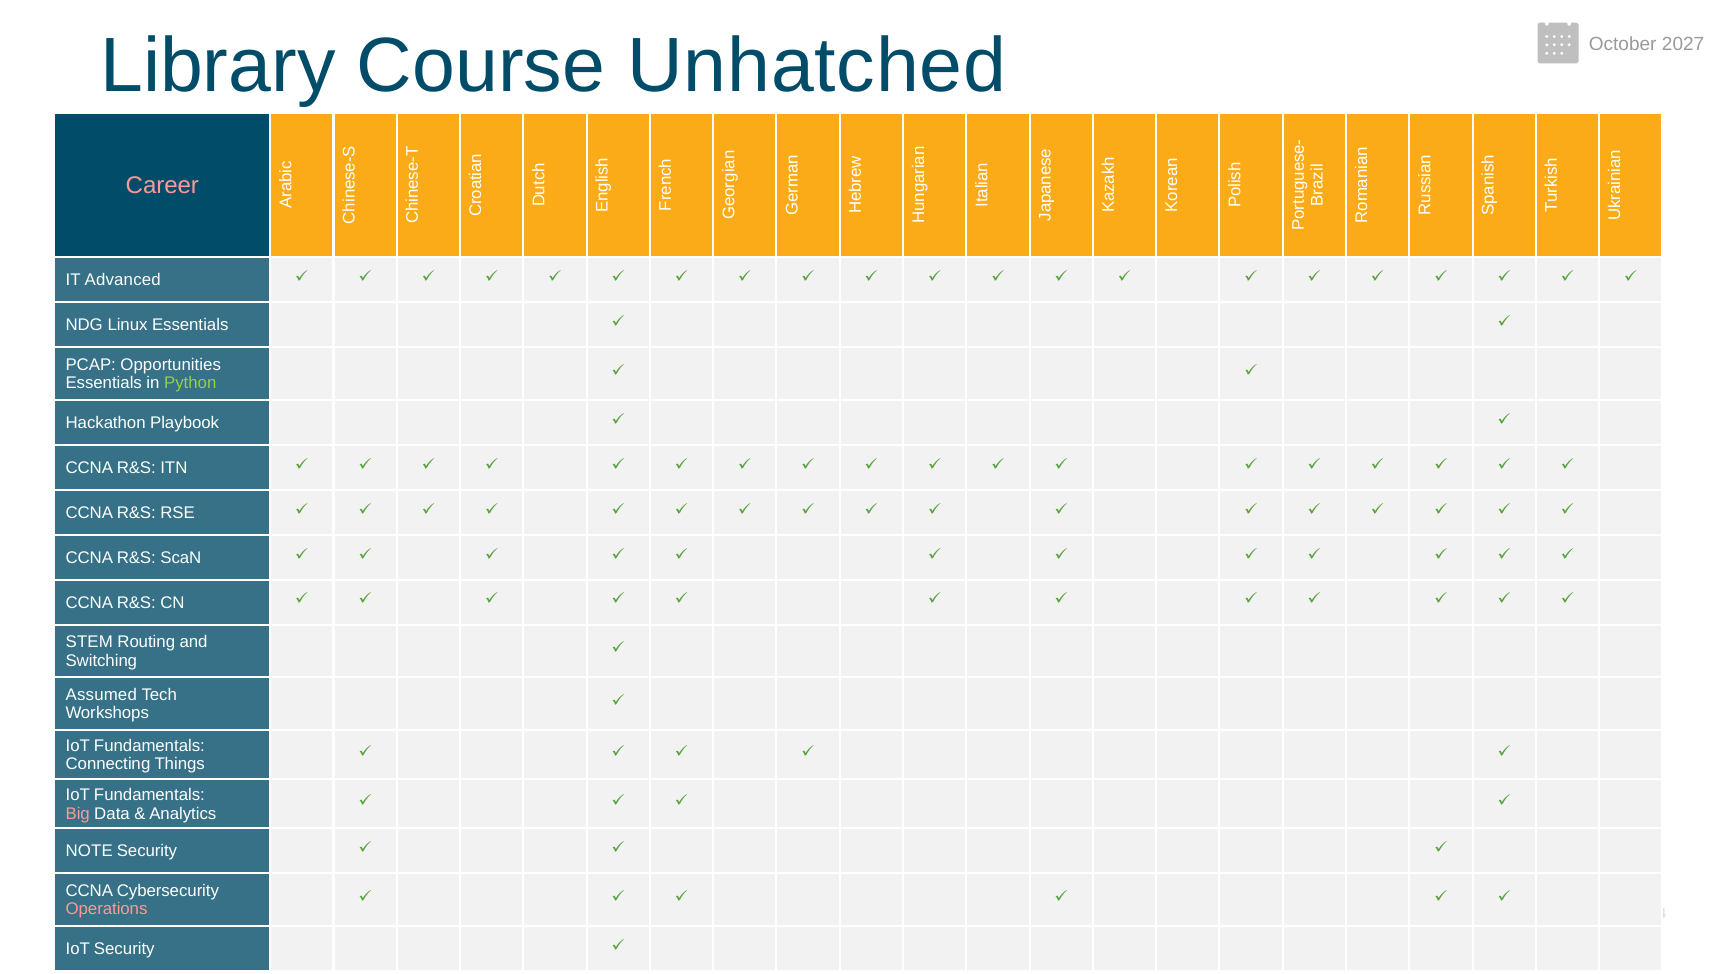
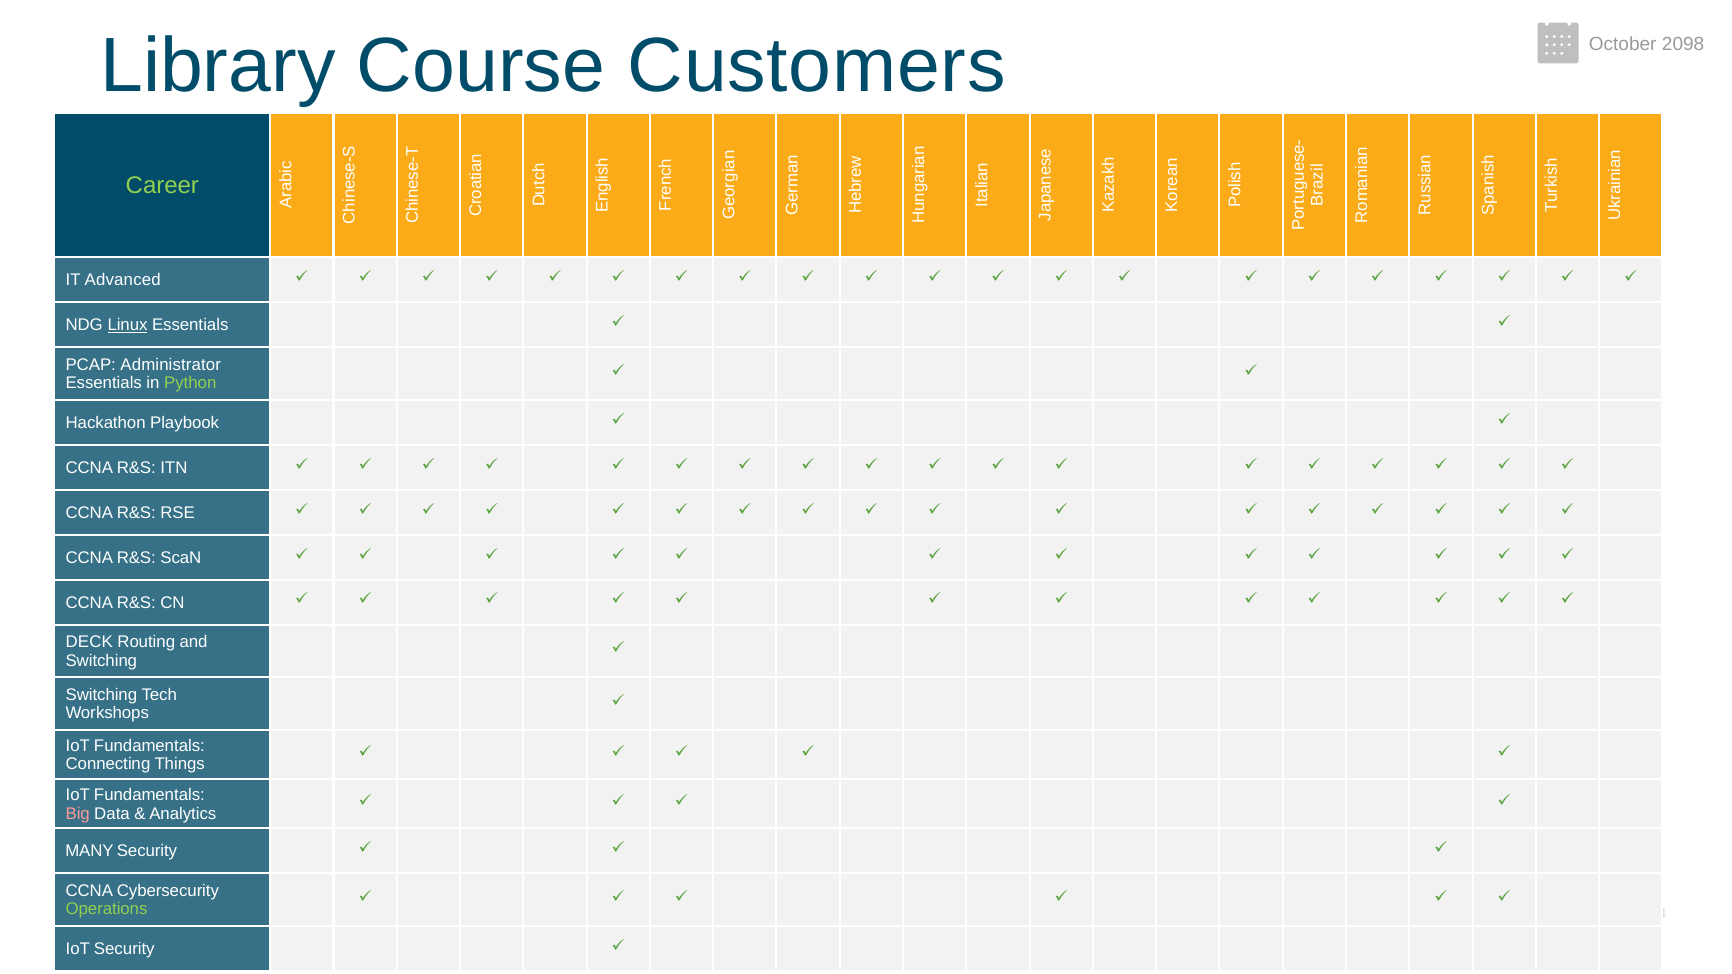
Unhatched: Unhatched -> Customers (817, 67)
2027: 2027 -> 2098 (1683, 44)
Career colour: pink -> light green (162, 185)
Linux underline: none -> present (128, 325)
Opportunities: Opportunities -> Administrator (171, 365)
STEM: STEM -> DECK (89, 642)
Assumed: Assumed -> Switching (101, 695)
NOTE: NOTE -> MANY (89, 851)
Operations colour: pink -> light green (107, 910)
